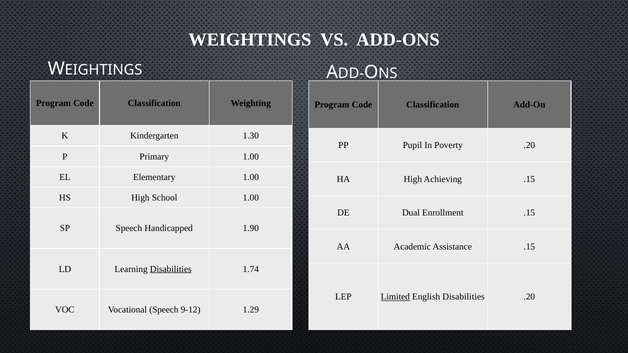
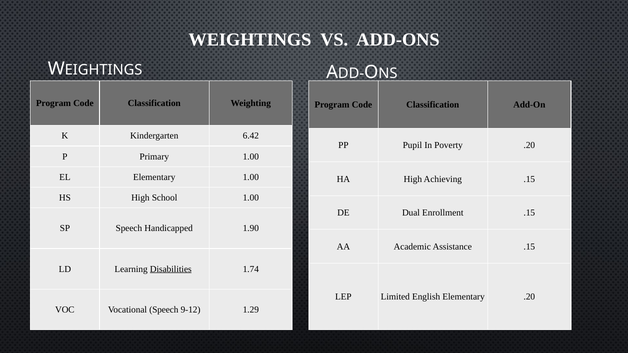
1.30: 1.30 -> 6.42 (251, 136)
Limited underline: present -> none (395, 297)
English Disabilities: Disabilities -> Elementary (464, 297)
